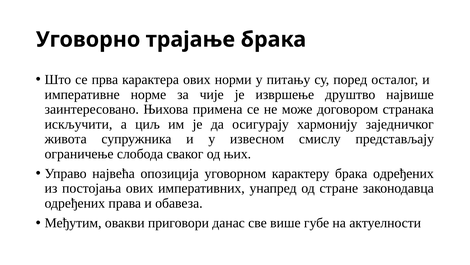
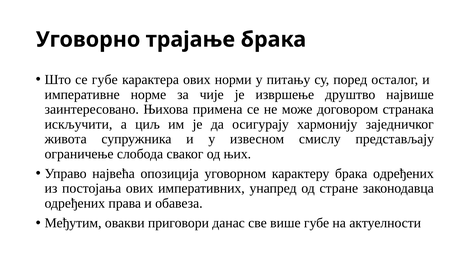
се прва: прва -> губе (105, 79)
